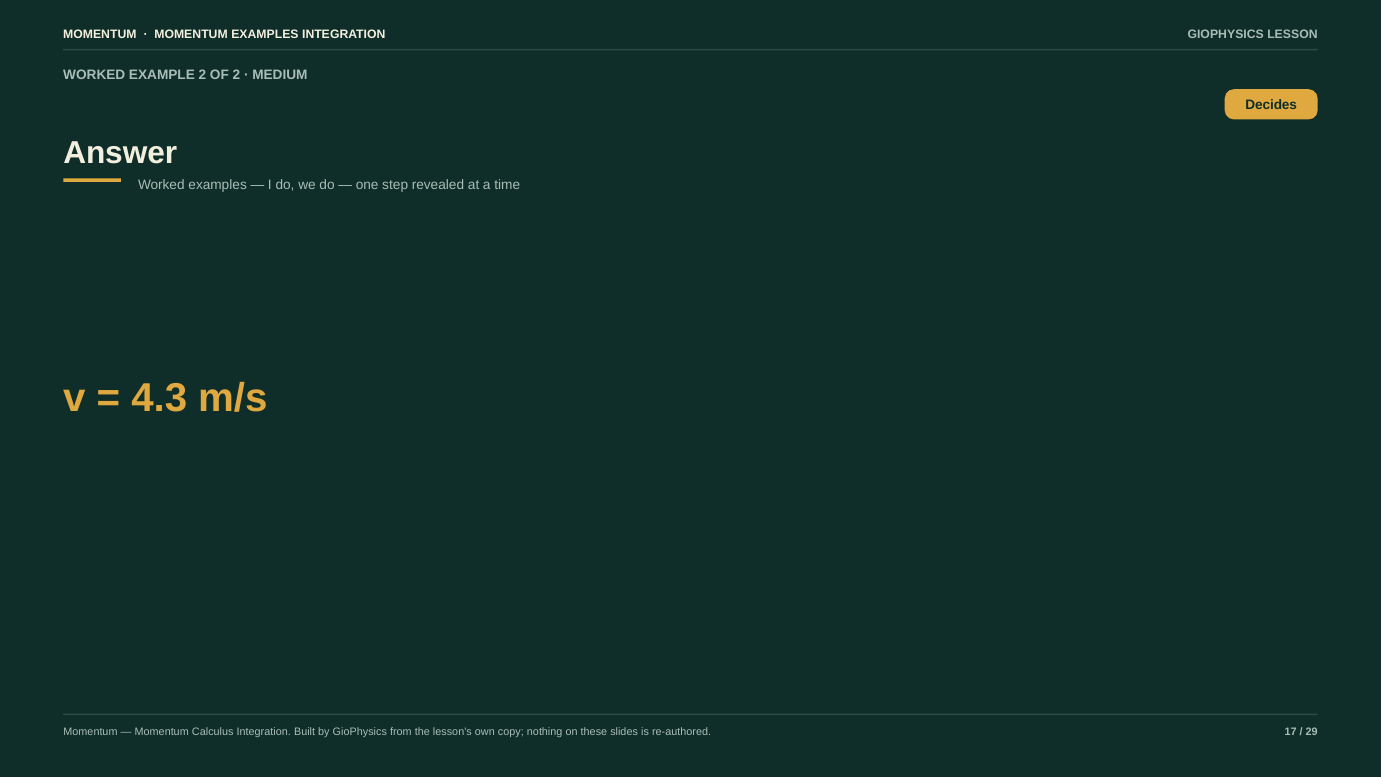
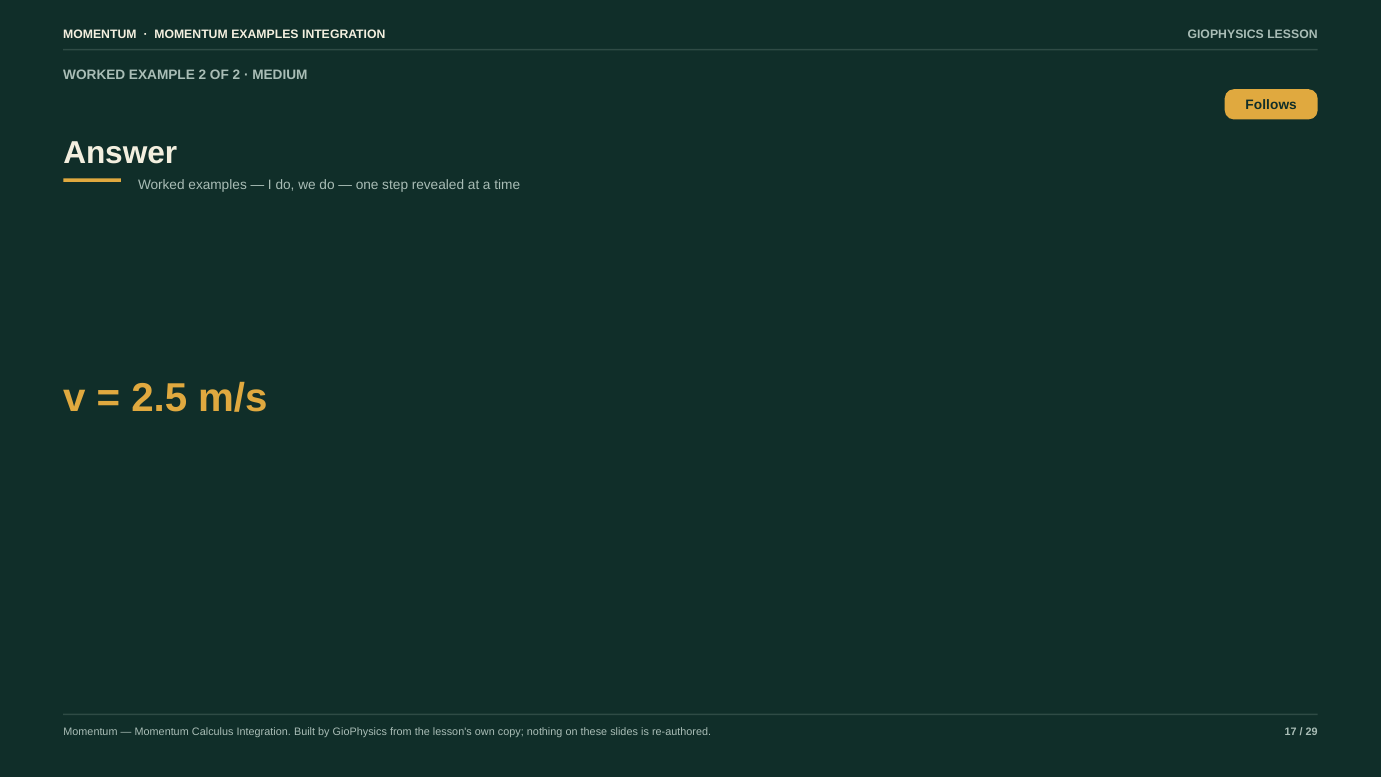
Decides: Decides -> Follows (1271, 105)
4.3: 4.3 -> 2.5 (159, 398)
